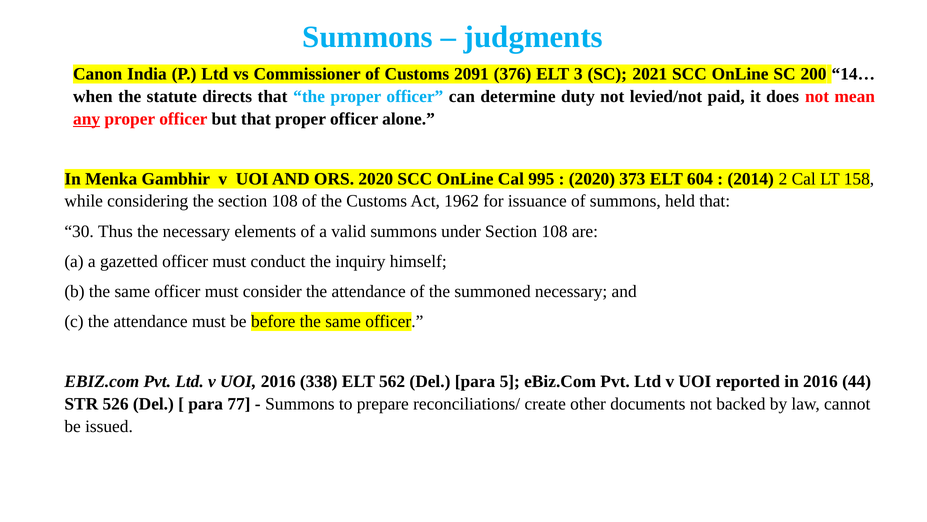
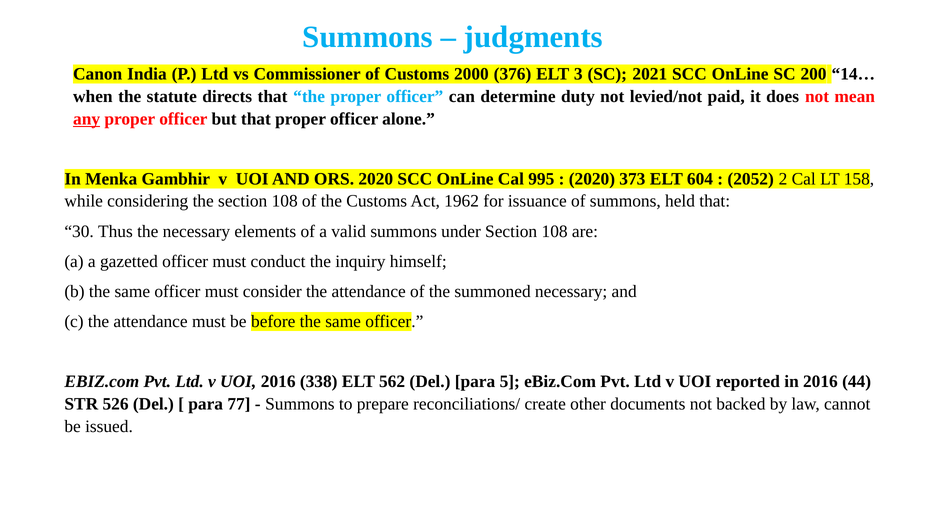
2091: 2091 -> 2000 (471, 74)
2014: 2014 -> 2052 (751, 179)
